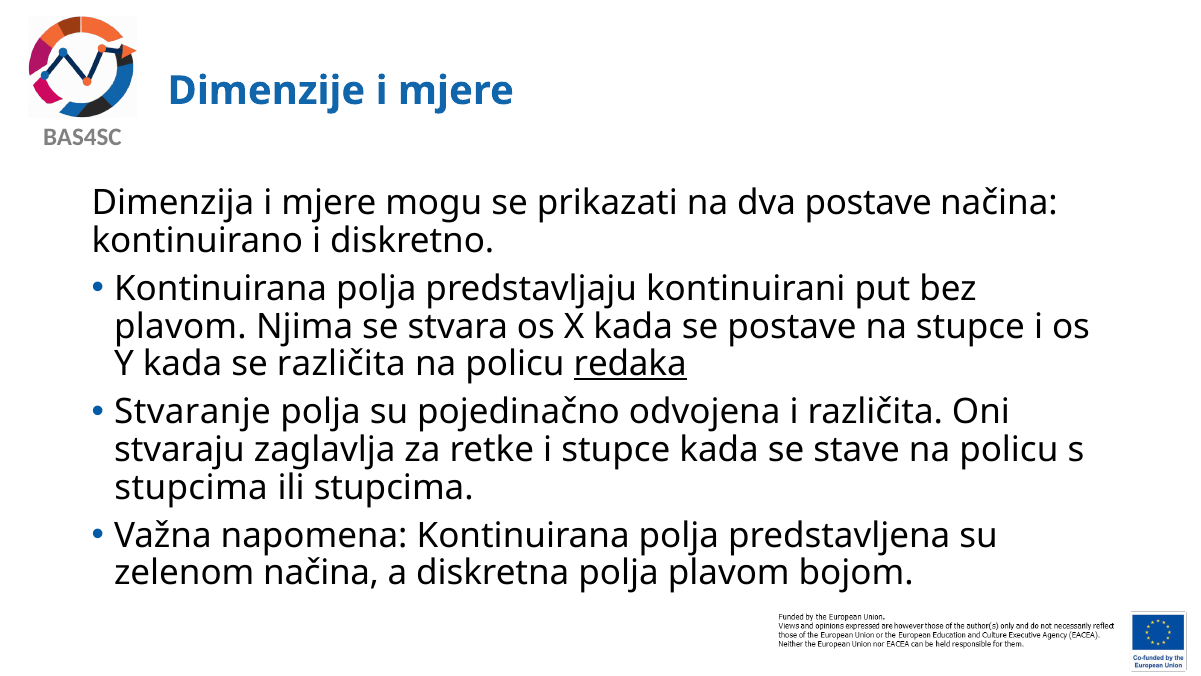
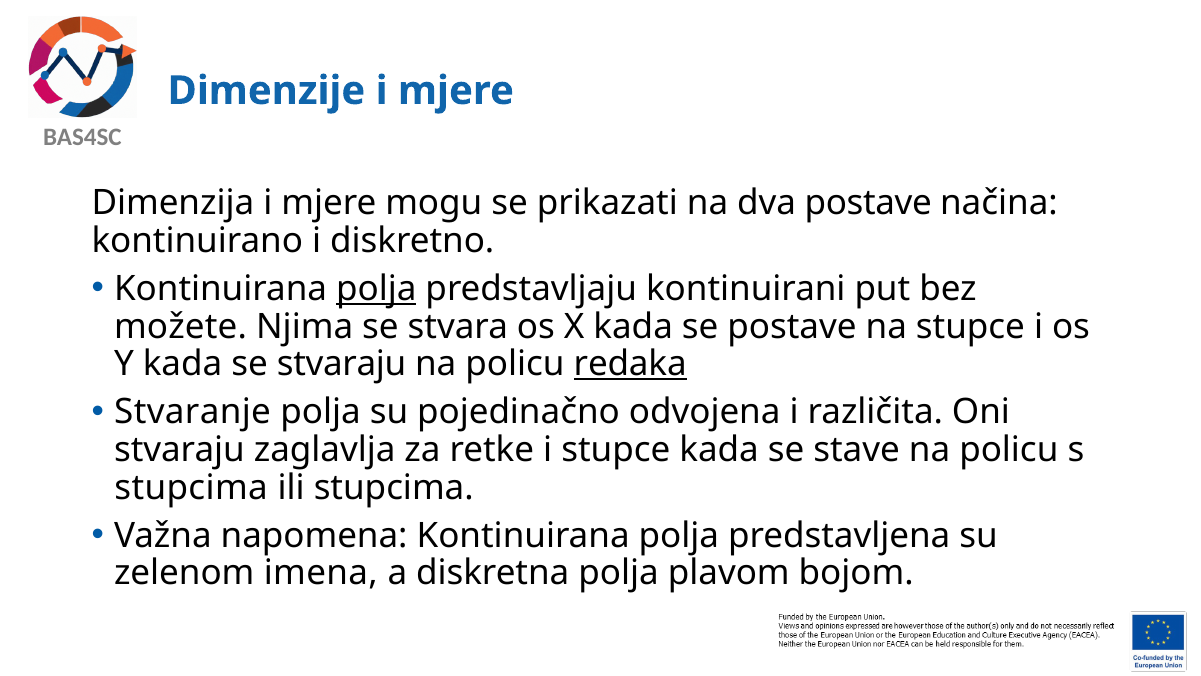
polja underline: none -> present (376, 289)
plavom: plavom -> možete (181, 326)
se različita: različita -> stvaraju (342, 364)
zelenom načina: načina -> imena (321, 573)
